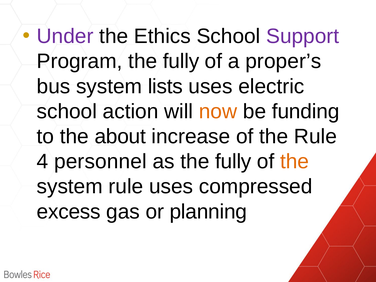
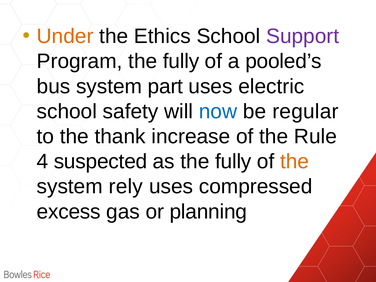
Under colour: purple -> orange (65, 36)
proper’s: proper’s -> pooled’s (283, 61)
lists: lists -> part (165, 86)
action: action -> safety (131, 111)
now colour: orange -> blue (218, 111)
funding: funding -> regular (305, 111)
about: about -> thank (120, 136)
personnel: personnel -> suspected (101, 162)
system rule: rule -> rely (126, 187)
